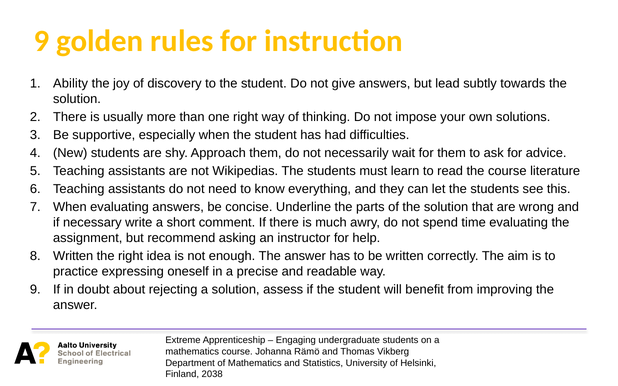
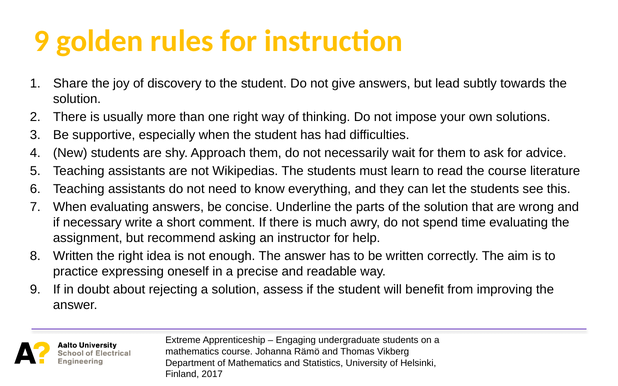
Ability: Ability -> Share (71, 83)
2038: 2038 -> 2017 (212, 375)
